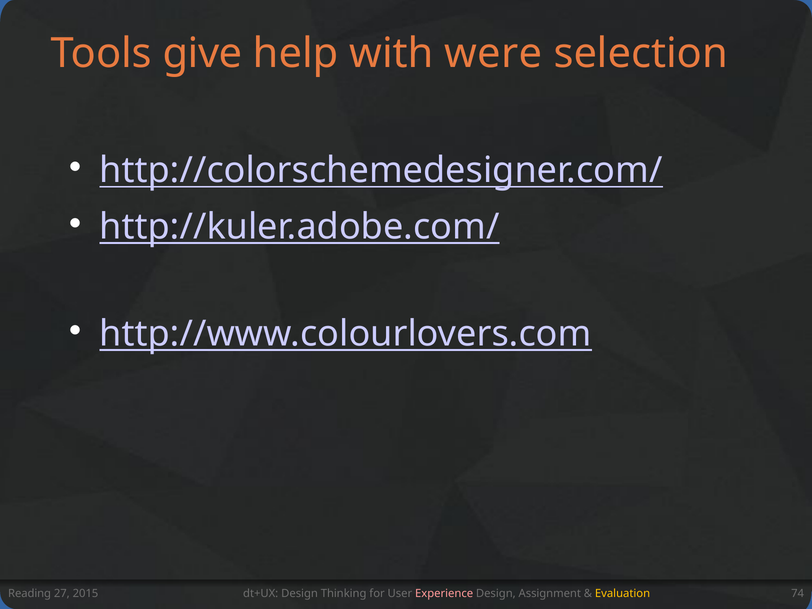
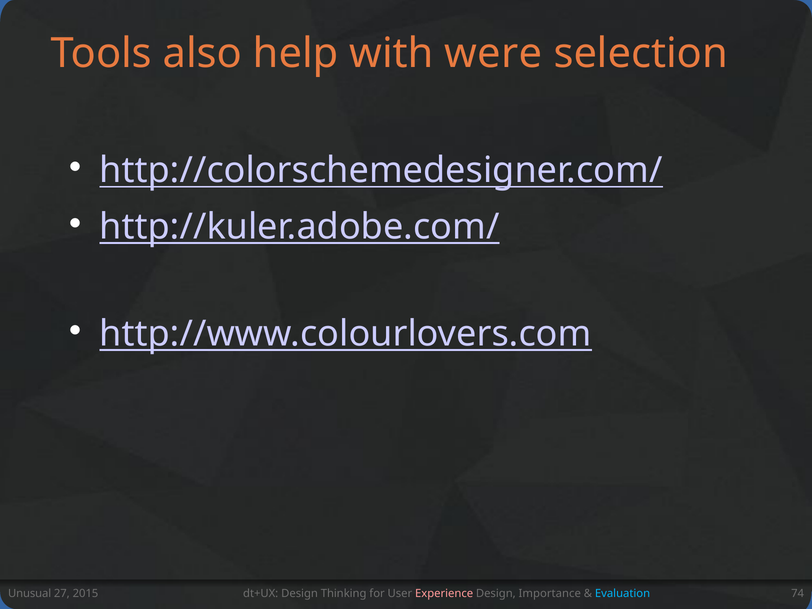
give: give -> also (202, 54)
Reading: Reading -> Unusual (30, 594)
Assignment: Assignment -> Importance (550, 594)
Evaluation colour: yellow -> light blue (623, 594)
